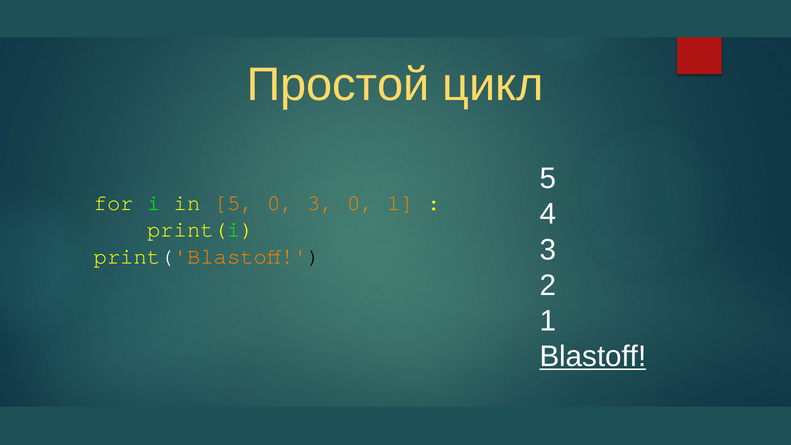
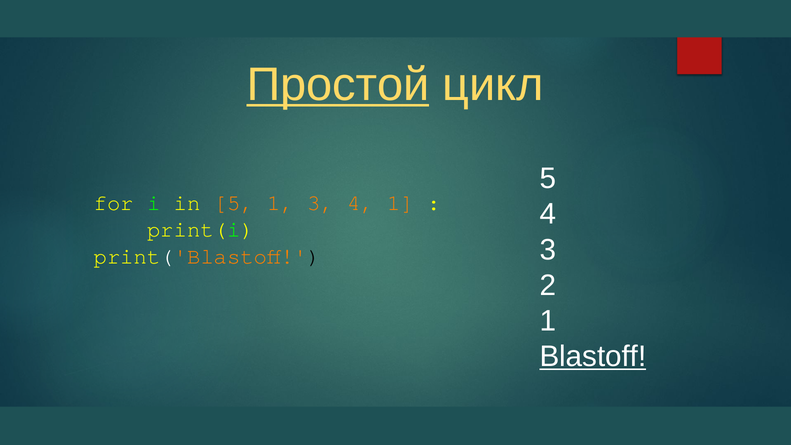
Простой underline: none -> present (338, 85)
5 0: 0 -> 1 (281, 203)
3 0: 0 -> 4 (361, 203)
